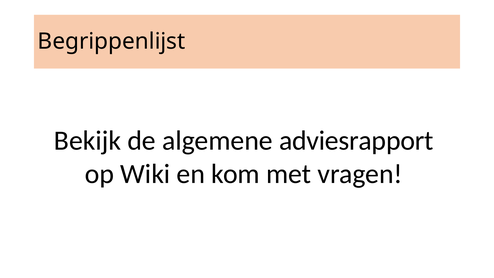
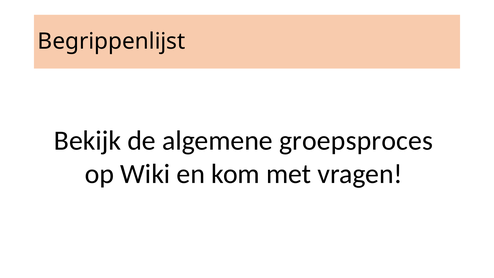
adviesrapport: adviesrapport -> groepsproces (356, 141)
